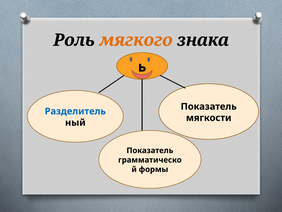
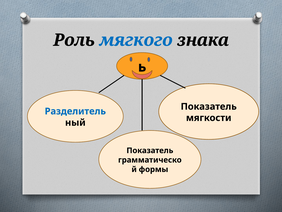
мягкого colour: orange -> blue (136, 40)
